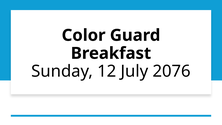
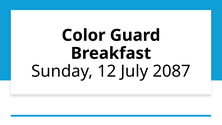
2076: 2076 -> 2087 (172, 71)
